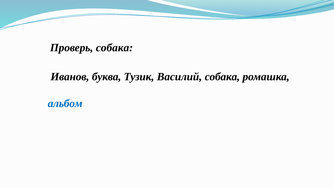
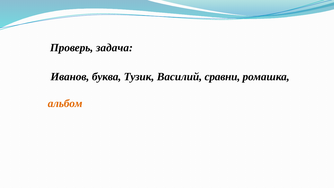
Проверь собака: собака -> задача (114, 48)
Василий собака: собака -> сравни (222, 77)
альбом colour: blue -> orange (65, 103)
